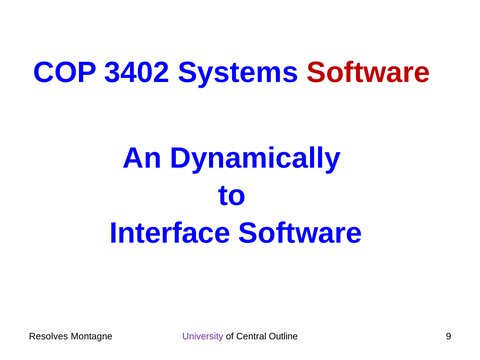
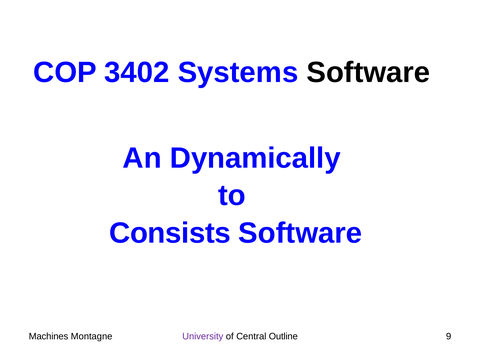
Software colour: red -> black (368, 73)
Interface: Interface -> Consists (170, 233)
Resolves: Resolves -> Machines (49, 336)
